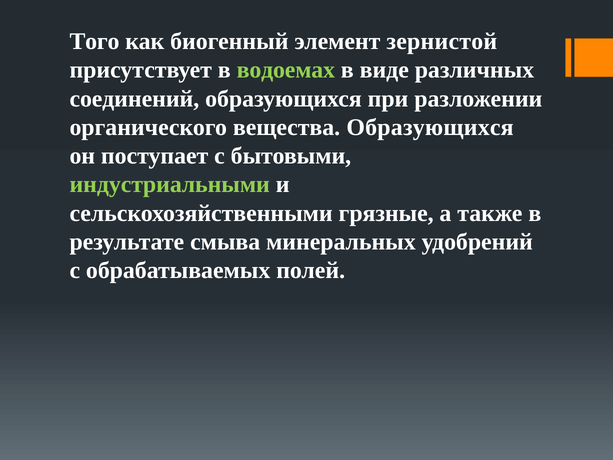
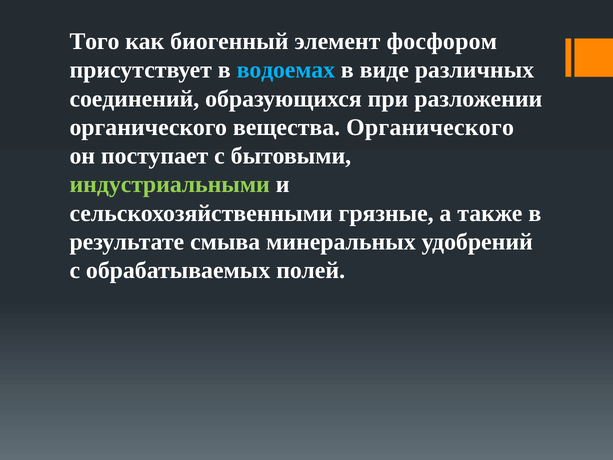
зернистой: зернистой -> фосфором (442, 41)
водоемах colour: light green -> light blue (286, 70)
вещества Образующихся: Образующихся -> Органического (430, 127)
